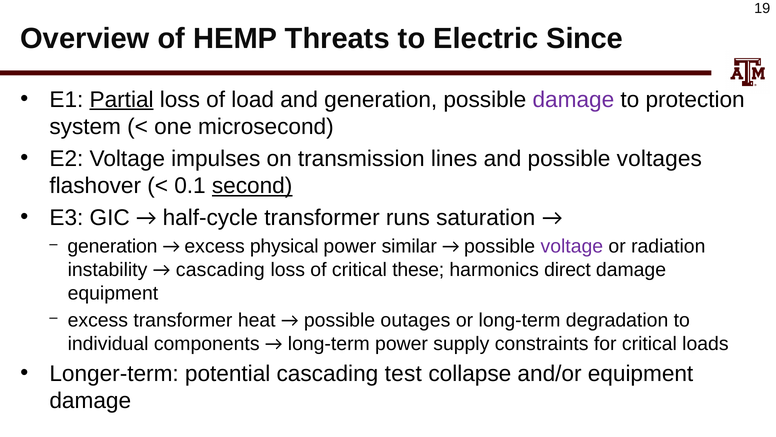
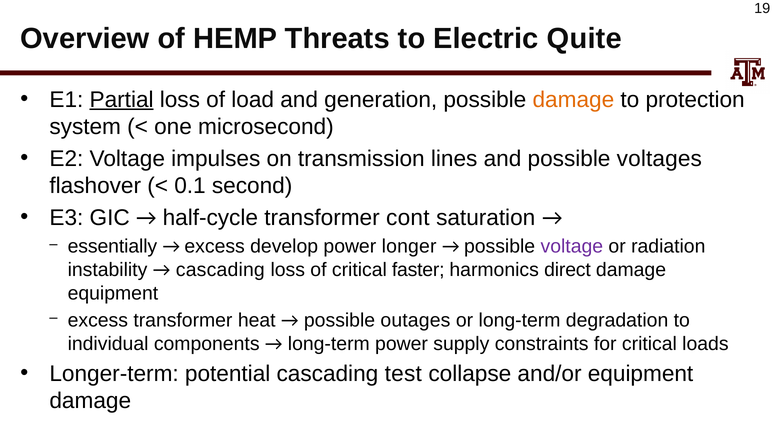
Since: Since -> Quite (584, 39)
damage colour: purple -> orange (573, 100)
second underline: present -> none (252, 186)
runs: runs -> cont (408, 217)
generation: generation -> essentially (112, 246)
physical: physical -> develop (284, 246)
similar: similar -> longer (409, 246)
these: these -> faster (418, 269)
